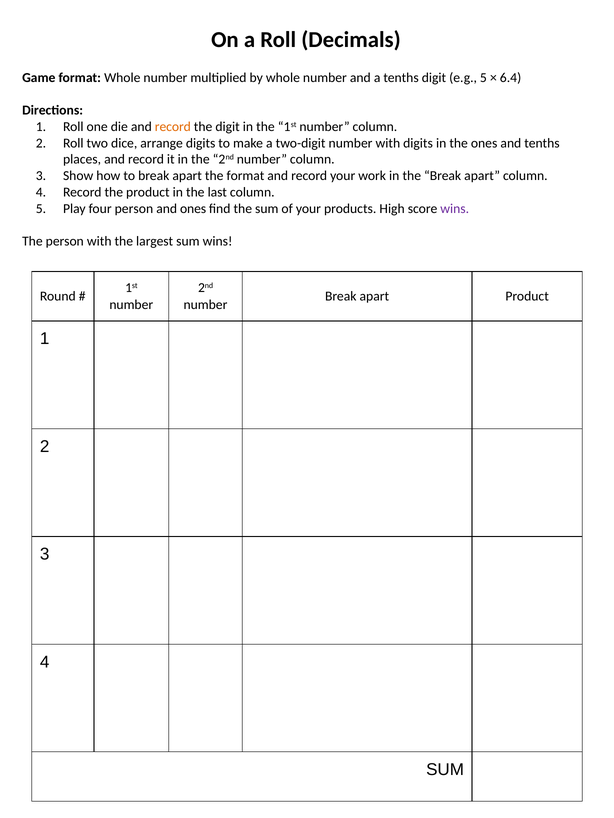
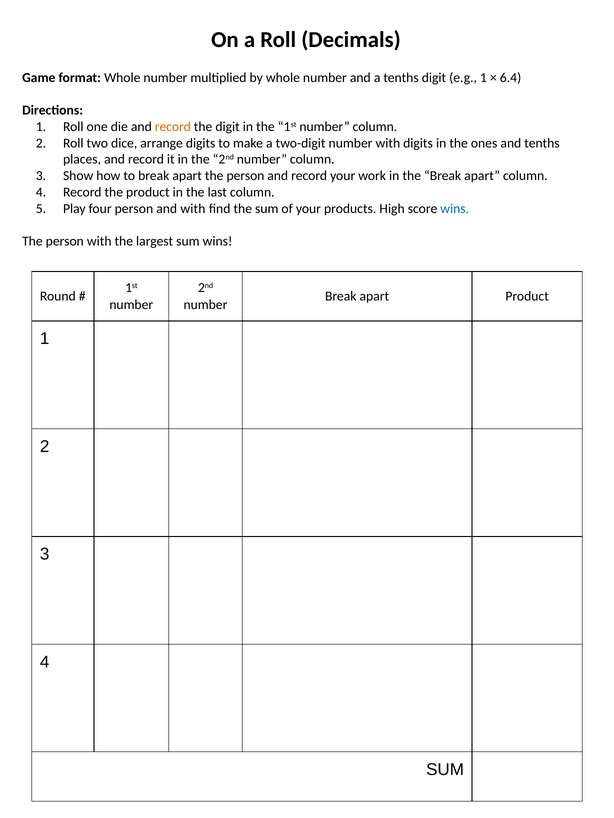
e.g 5: 5 -> 1 (483, 78)
apart the format: format -> person (245, 176)
and ones: ones -> with (193, 209)
wins colour: purple -> blue (455, 209)
